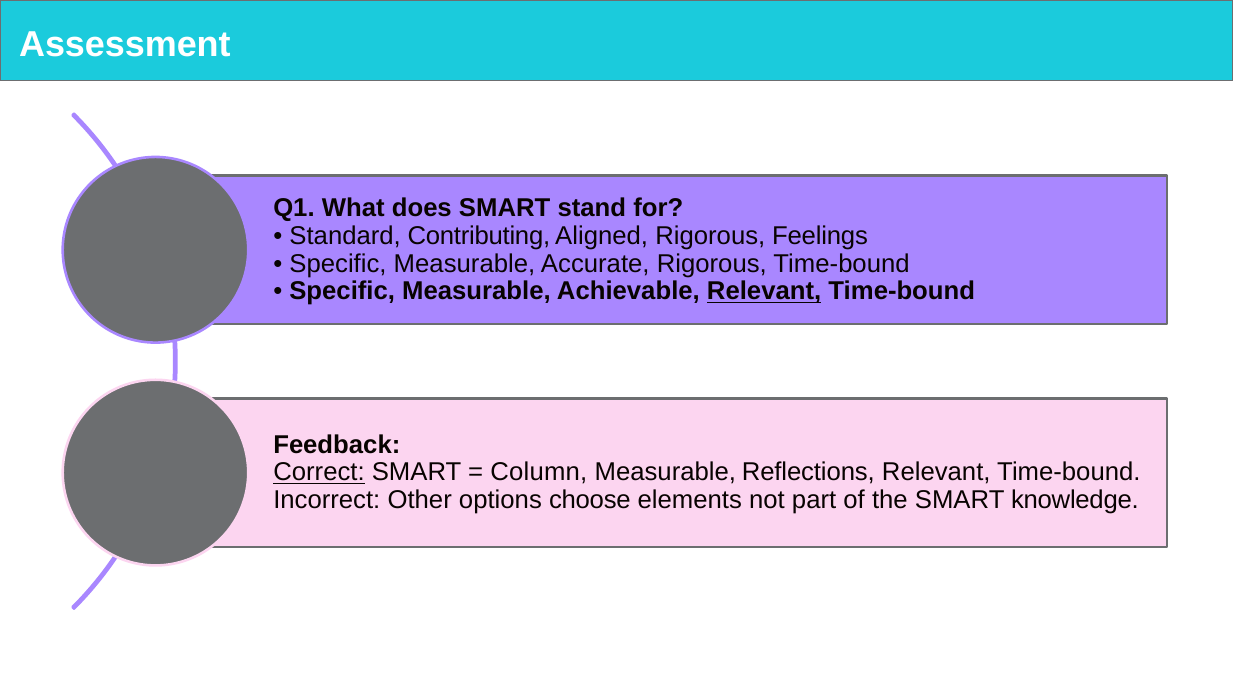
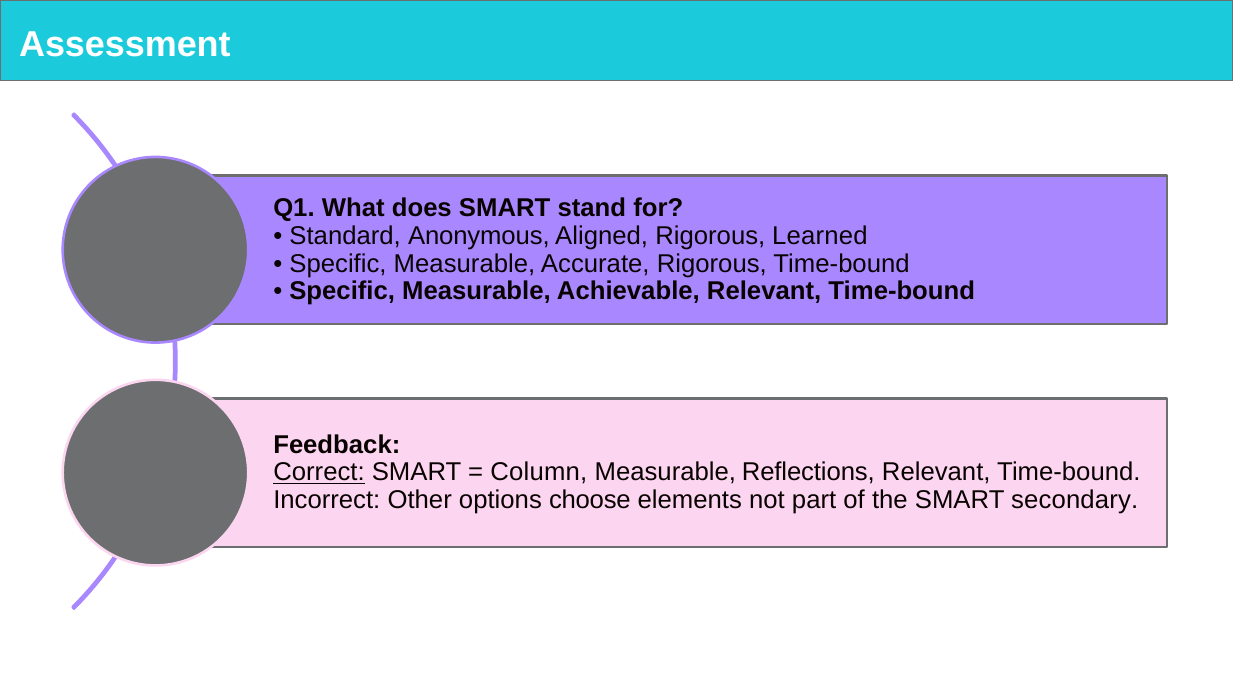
Contributing: Contributing -> Anonymous (479, 236)
Feelings: Feelings -> Learned (820, 236)
Relevant underline: present -> none (764, 291)
knowledge: knowledge -> secondary (1075, 500)
